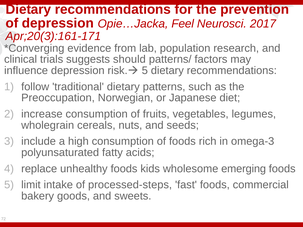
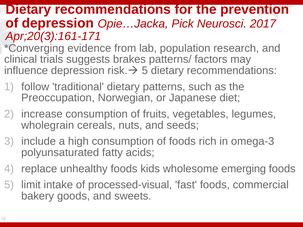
Feel: Feel -> Pick (183, 24)
should: should -> brakes (129, 59)
processed-steps: processed-steps -> processed-visual (130, 185)
